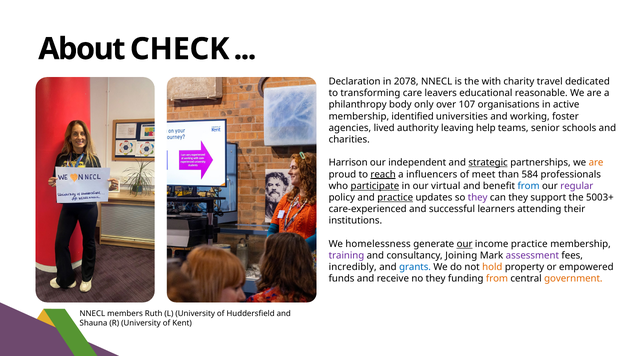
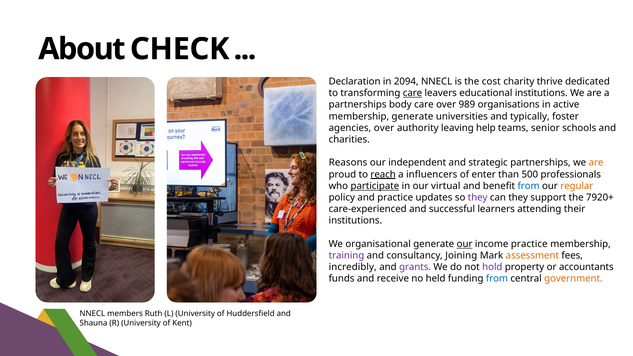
2078: 2078 -> 2094 (406, 82)
with: with -> cost (491, 82)
travel: travel -> thrive (550, 82)
care underline: none -> present (412, 93)
educational reasonable: reasonable -> institutions (541, 93)
philanthropy: philanthropy -> partnerships (358, 105)
body only: only -> care (424, 105)
107: 107 -> 989 (467, 105)
membership identified: identified -> generate (413, 116)
working: working -> typically (530, 116)
agencies lived: lived -> over (384, 128)
Harrison: Harrison -> Reasons (348, 163)
strategic underline: present -> none (488, 163)
meet: meet -> enter (484, 174)
584: 584 -> 500 (530, 174)
regular colour: purple -> orange (577, 186)
practice underline: present -> none (395, 198)
5003+: 5003+ -> 7920+ (600, 198)
homelessness: homelessness -> organisational (378, 244)
assessment colour: purple -> orange (532, 256)
grants colour: blue -> purple (415, 267)
hold colour: orange -> purple (492, 267)
empowered: empowered -> accountants (586, 267)
no they: they -> held (436, 279)
from colour: orange -> blue (497, 279)
